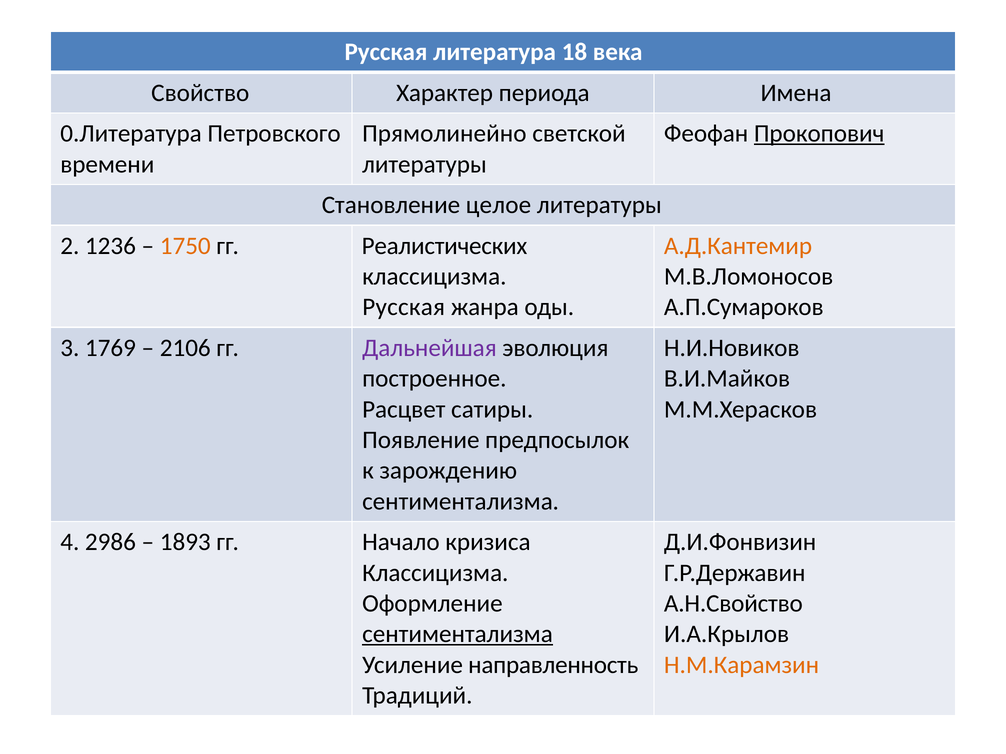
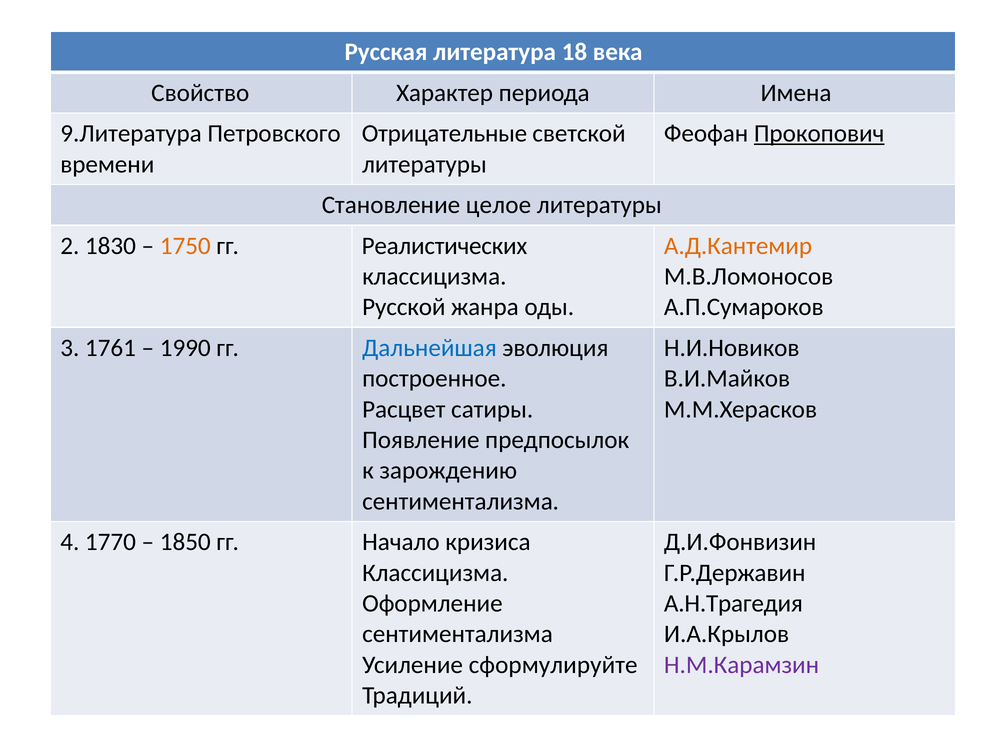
0.Литература: 0.Литература -> 9.Литература (131, 134)
Прямолинейно: Прямолинейно -> Отрицательные (445, 134)
1236: 1236 -> 1830 (110, 246)
Русская: Русская -> Русской (404, 307)
1769: 1769 -> 1761 (110, 348)
2106: 2106 -> 1990 (185, 348)
Дальнейшая colour: purple -> blue (429, 348)
2986: 2986 -> 1770 (110, 542)
1893: 1893 -> 1850 (185, 542)
А.Н.Свойство: А.Н.Свойство -> А.Н.Трагедия (733, 604)
сентиментализма underline: present -> none (457, 635)
направленность: направленность -> сформулируйте (553, 665)
Н.М.Карамзин colour: orange -> purple (742, 665)
